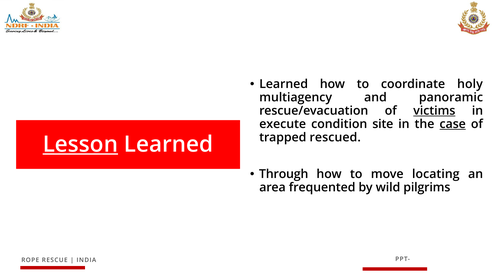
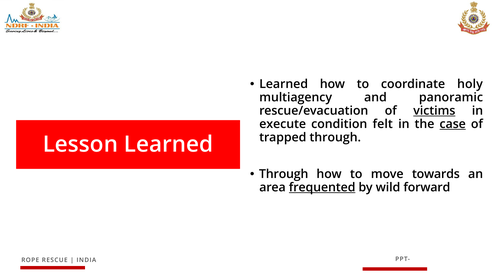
site: site -> felt (383, 124)
trapped rescued: rescued -> through (335, 137)
Lesson underline: present -> none (80, 144)
locating: locating -> towards (436, 174)
frequented underline: none -> present (322, 187)
pilgrims: pilgrims -> forward (427, 187)
